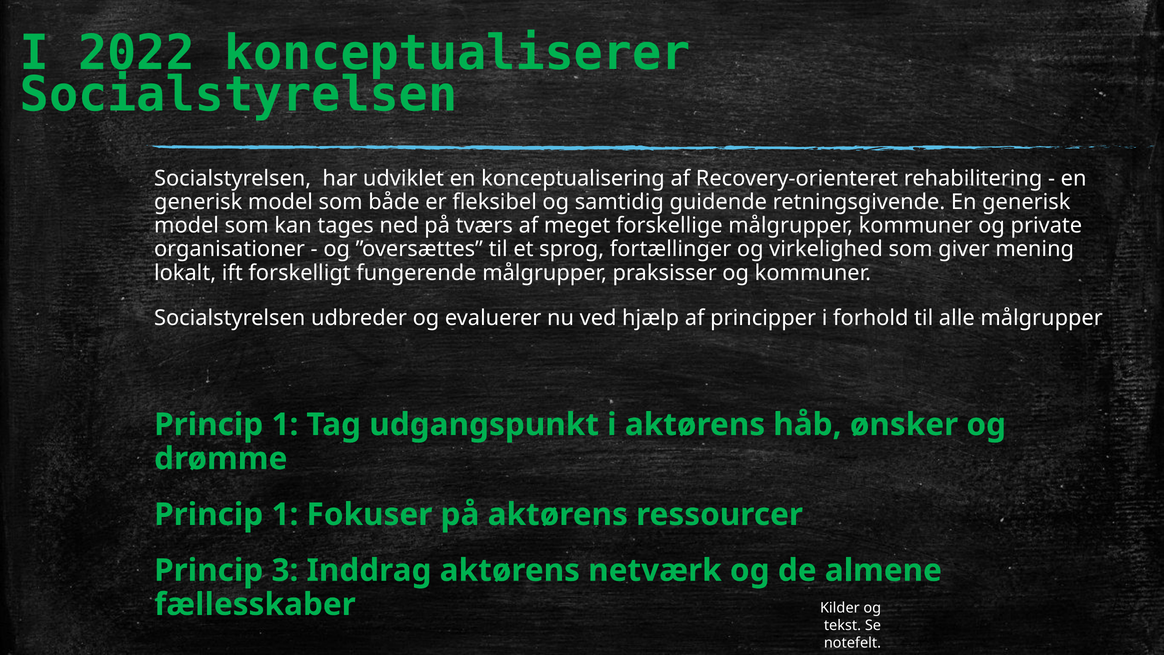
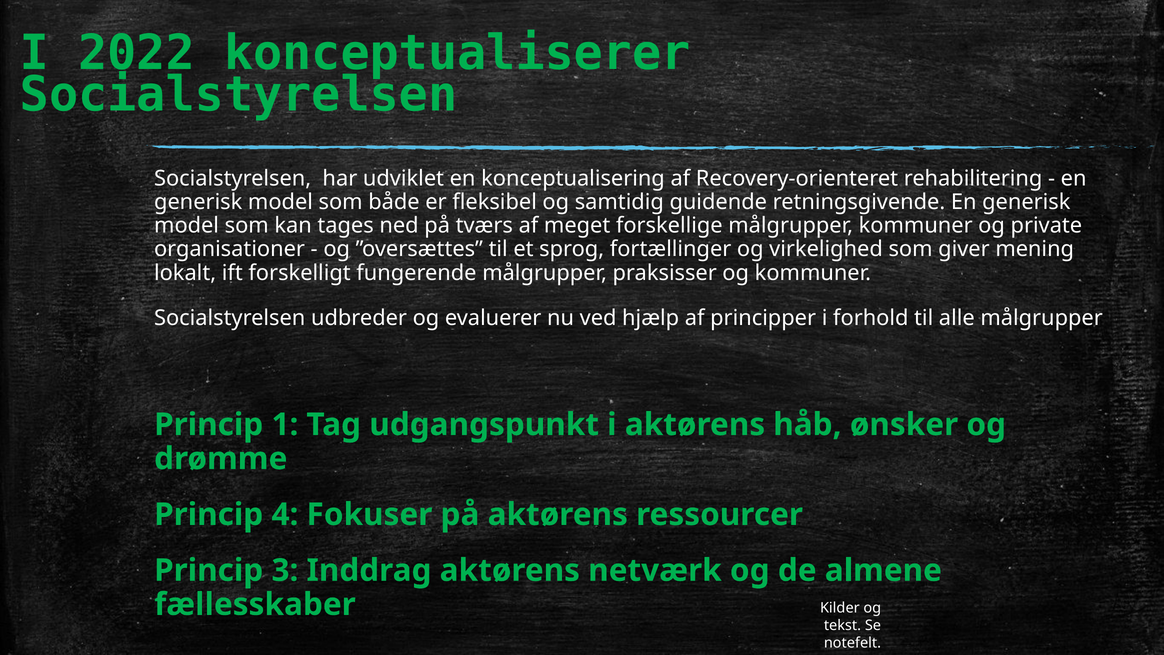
1: 1 -> 4 (285, 515)
